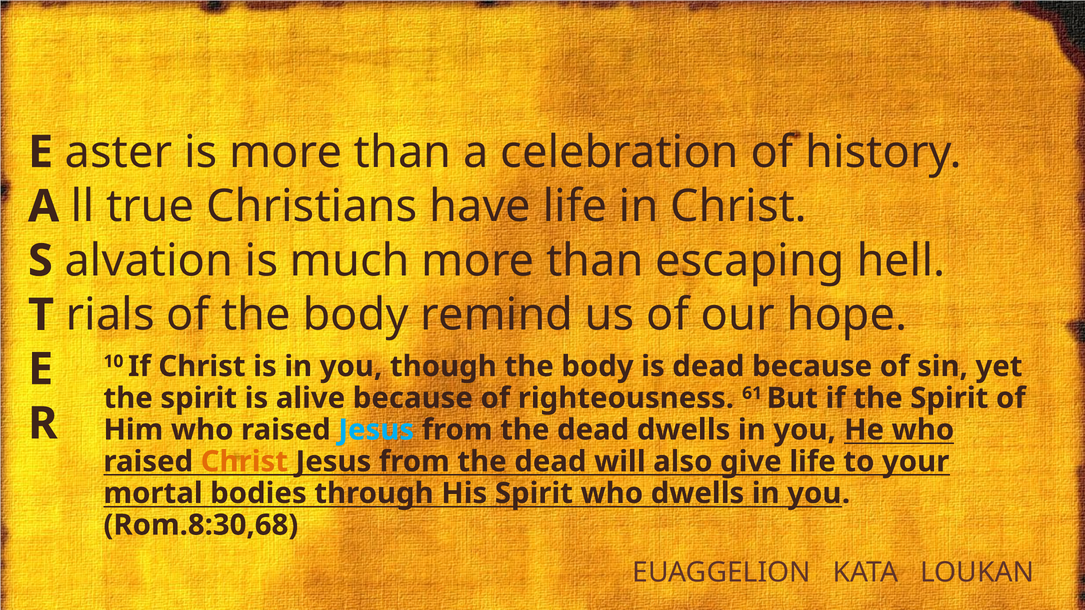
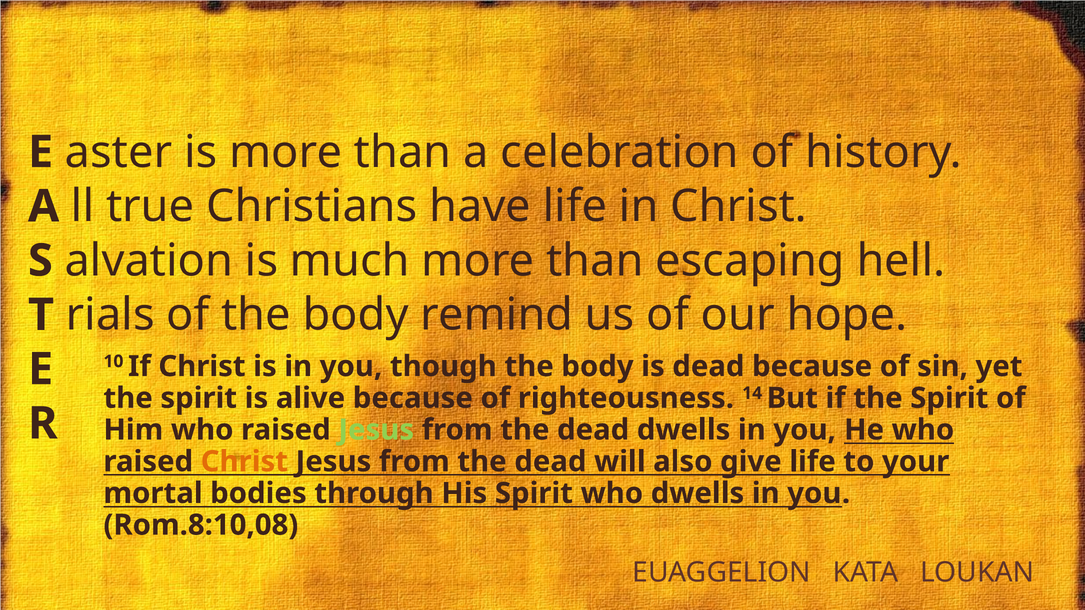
61: 61 -> 14 (752, 393)
Jesus colour: light blue -> light green (376, 430)
Rom.8:30,68: Rom.8:30,68 -> Rom.8:10,08 (201, 525)
